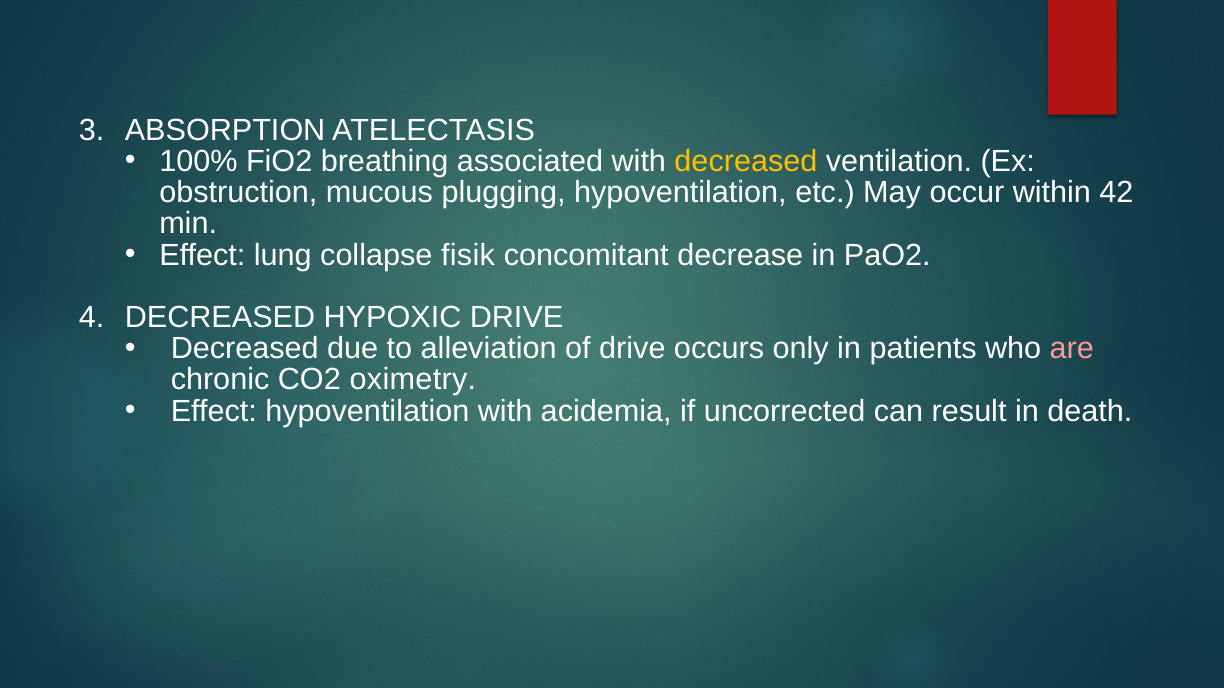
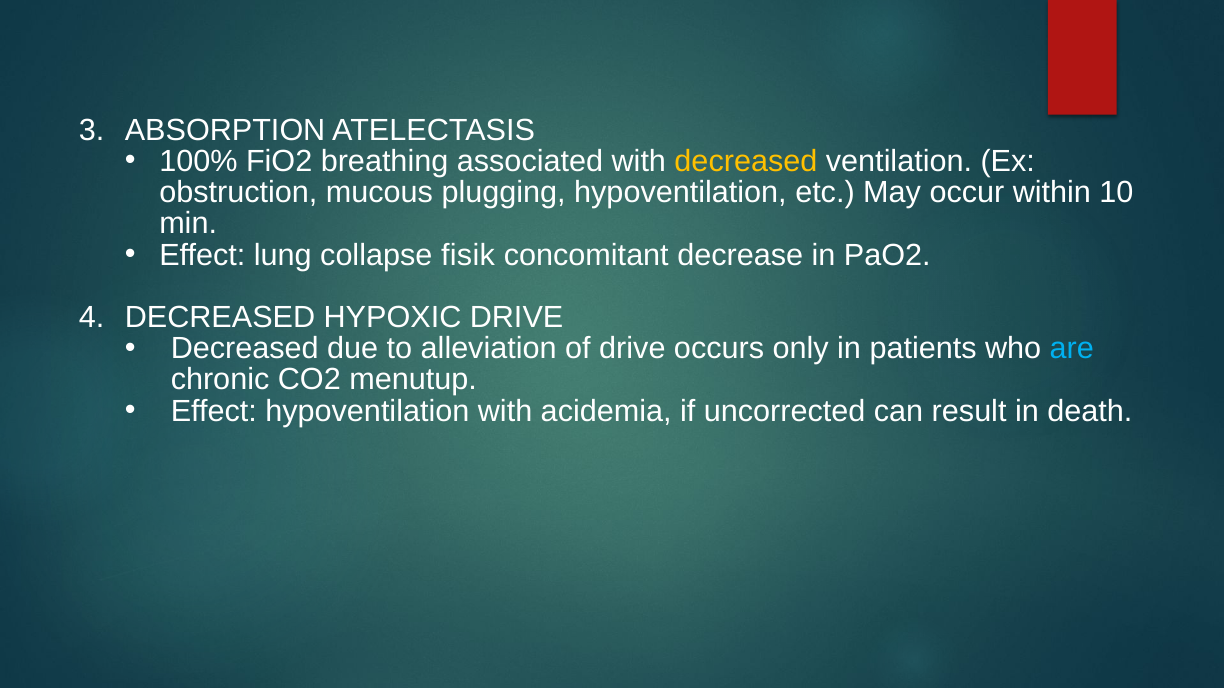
42: 42 -> 10 (1116, 193)
are colour: pink -> light blue (1072, 349)
oximetry: oximetry -> menutup (413, 380)
